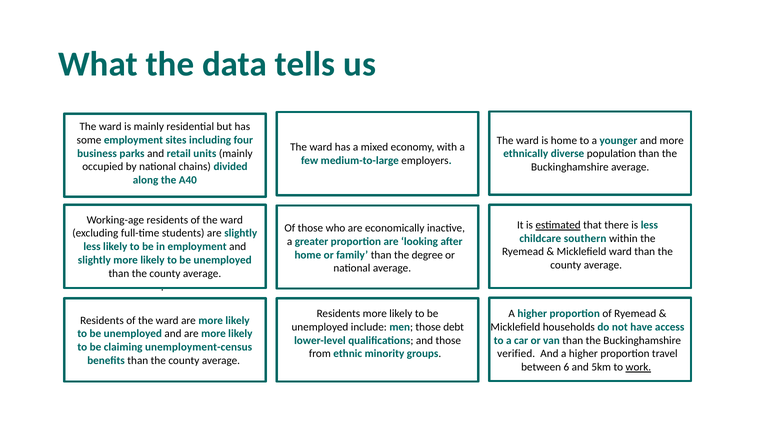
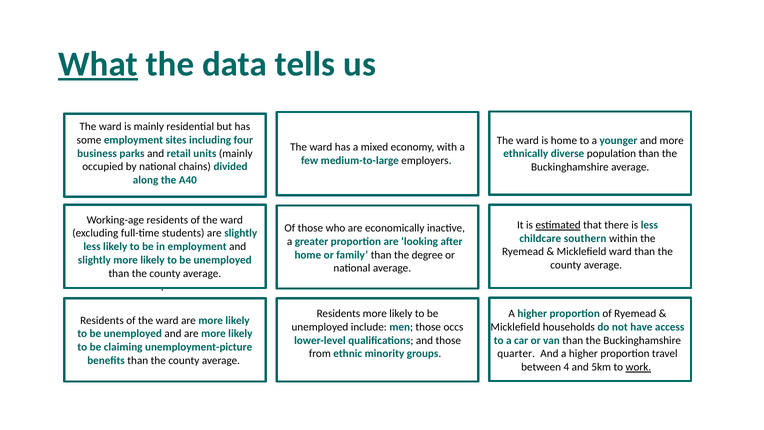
What underline: none -> present (98, 64)
debt: debt -> occs (453, 327)
unemployment-census: unemployment-census -> unemployment-picture (199, 347)
verified: verified -> quarter (516, 354)
6: 6 -> 4 (566, 367)
